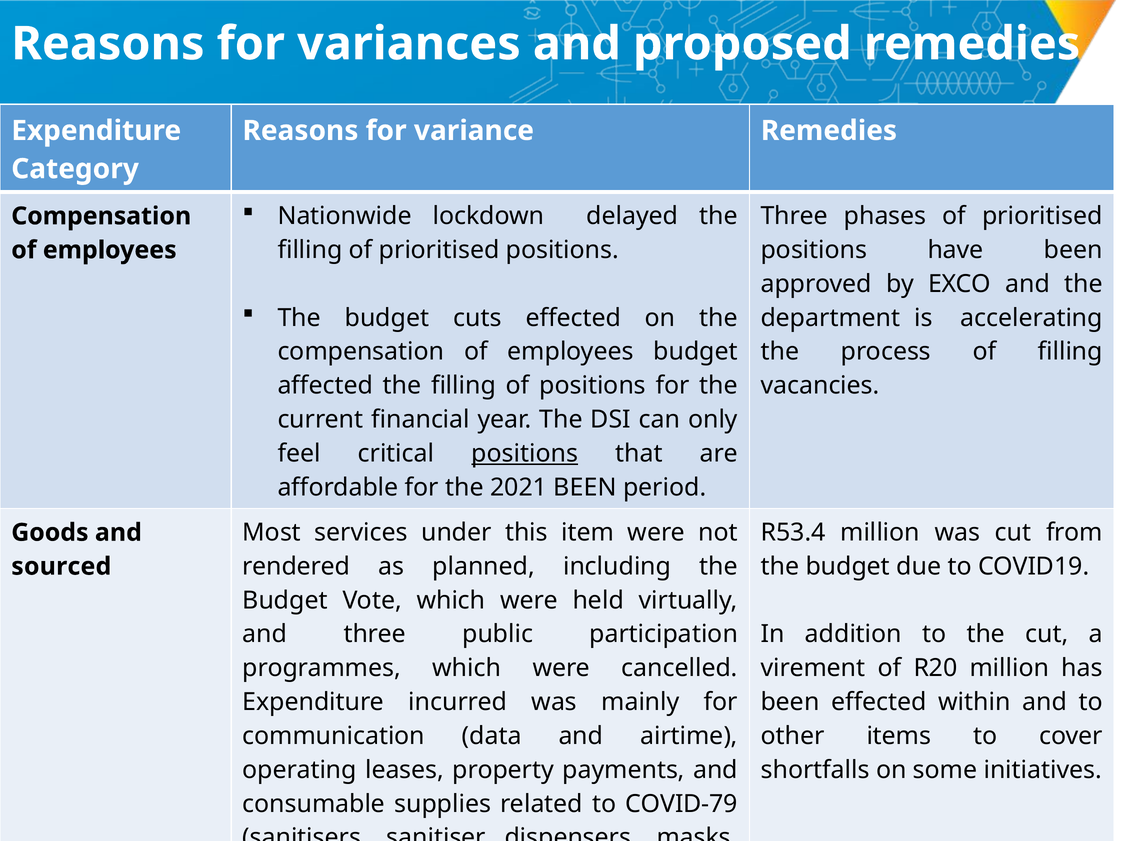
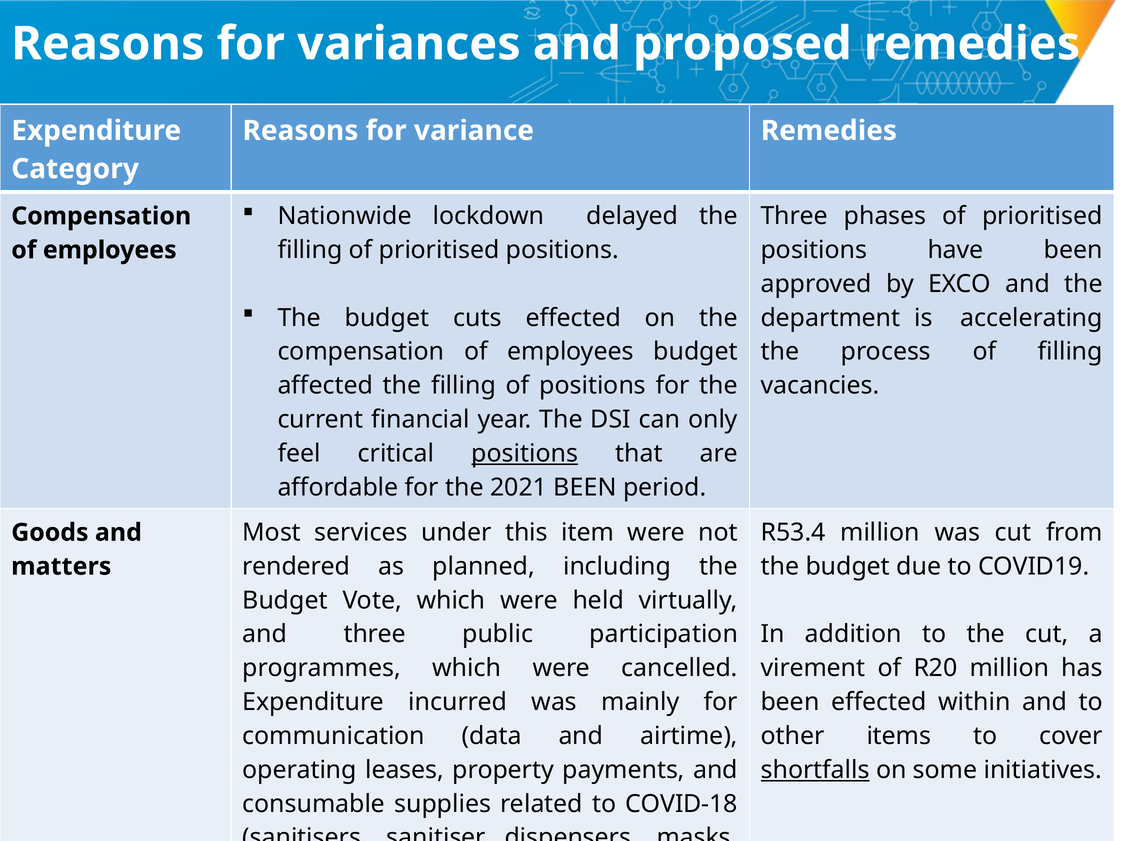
sourced: sourced -> matters (61, 566)
shortfalls underline: none -> present (815, 770)
COVID-79: COVID-79 -> COVID-18 (682, 804)
